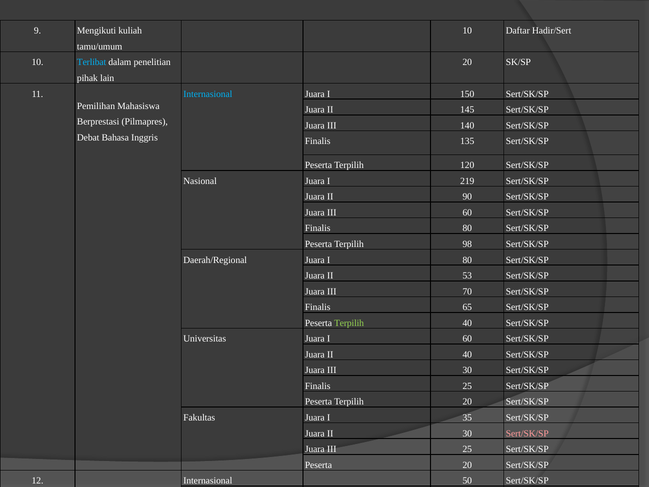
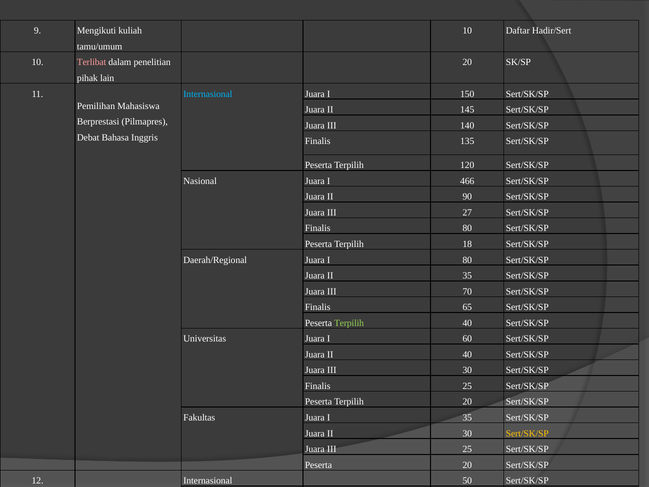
Terlibat colour: light blue -> pink (92, 62)
219: 219 -> 466 (467, 181)
III 60: 60 -> 27 (467, 212)
98: 98 -> 18 (467, 244)
II 53: 53 -> 35 (467, 276)
Sert/SK/SP colour: pink -> yellow (527, 433)
